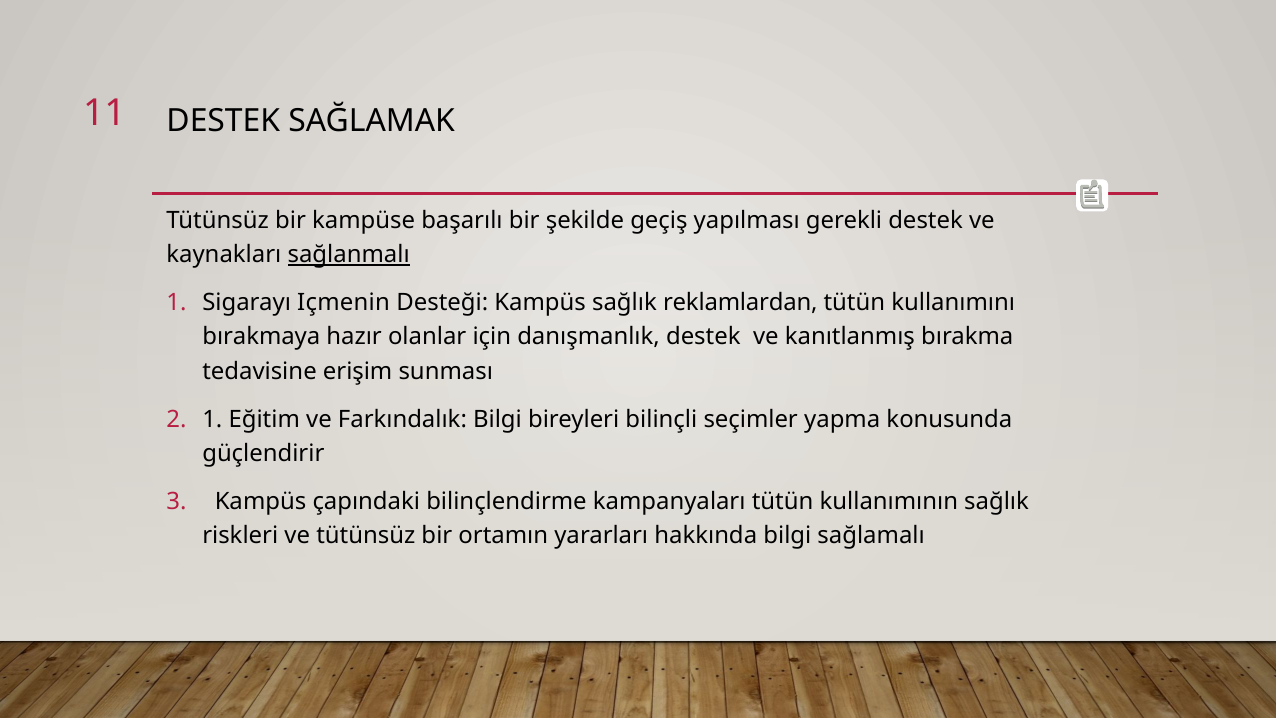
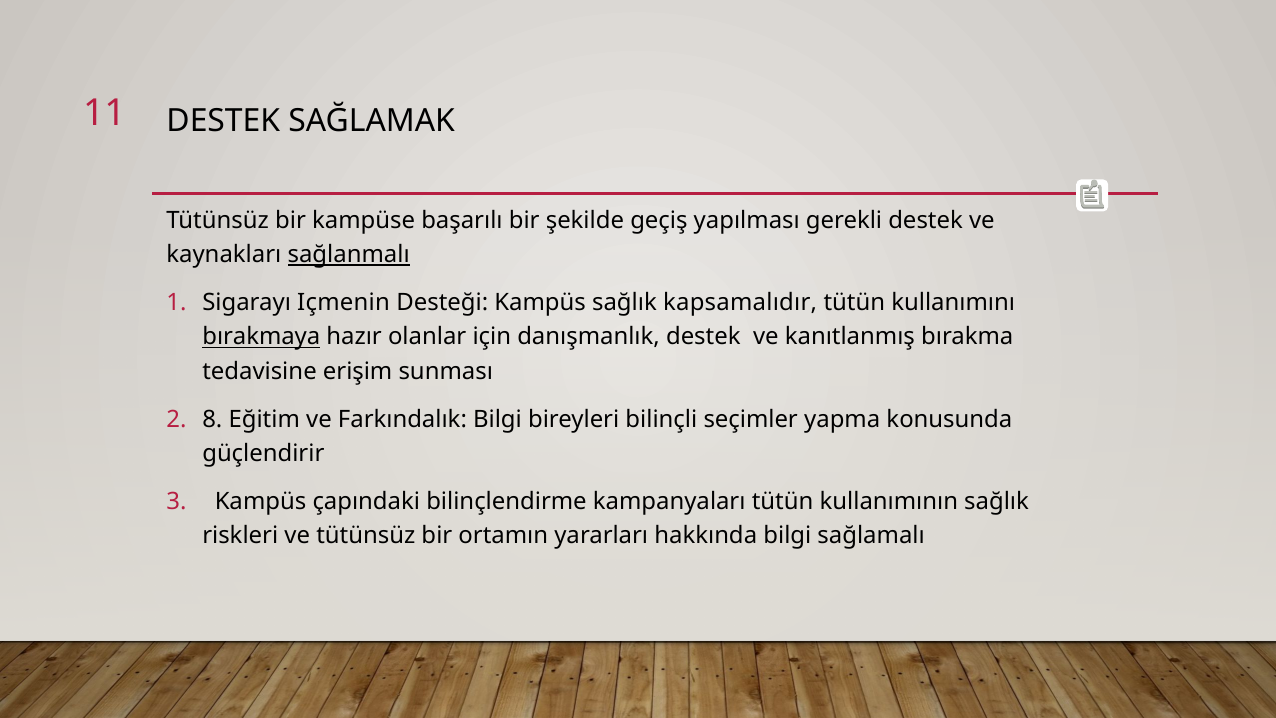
reklamlardan: reklamlardan -> kapsamalıdır (740, 303)
bırakmaya underline: none -> present (261, 337)
2 1: 1 -> 8 (212, 419)
